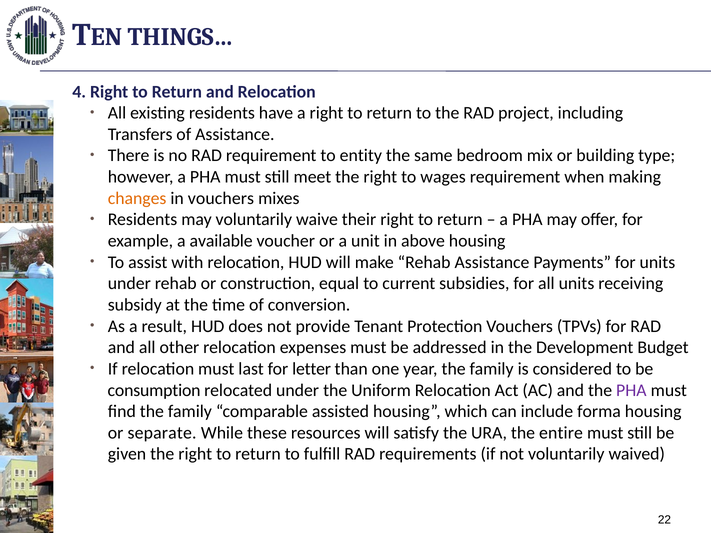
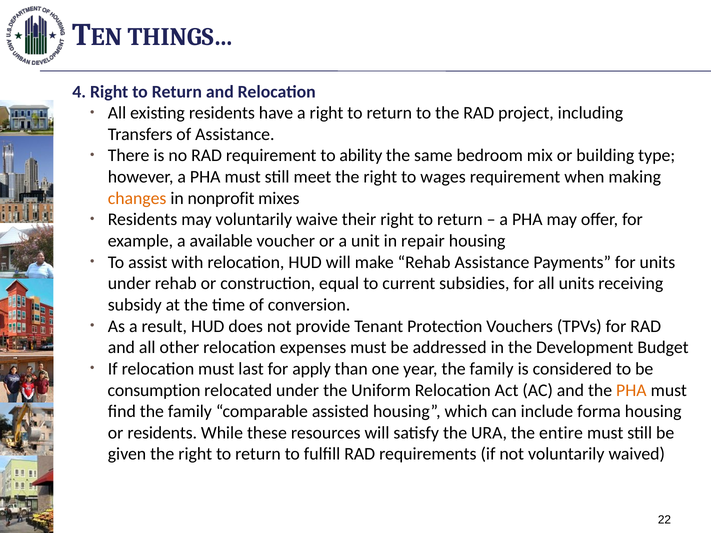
entity: entity -> ability (361, 156)
in vouchers: vouchers -> nonprofit (221, 198)
above: above -> repair (423, 241)
letter: letter -> apply (312, 369)
PHA colour: purple -> orange (631, 390)
or separate: separate -> residents (162, 433)
